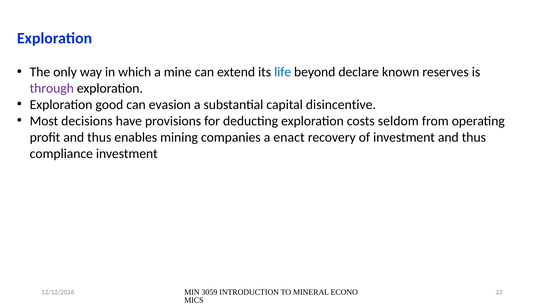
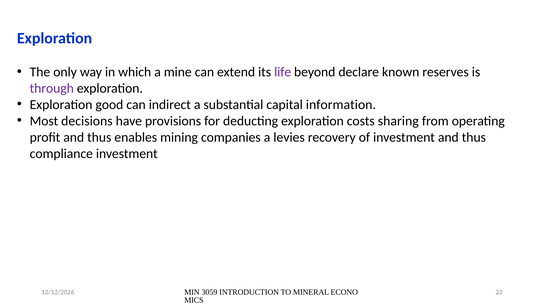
life colour: blue -> purple (283, 72)
evasion: evasion -> indirect (170, 105)
disincentive: disincentive -> information (341, 105)
seldom: seldom -> sharing (398, 121)
enact: enact -> levies (289, 137)
